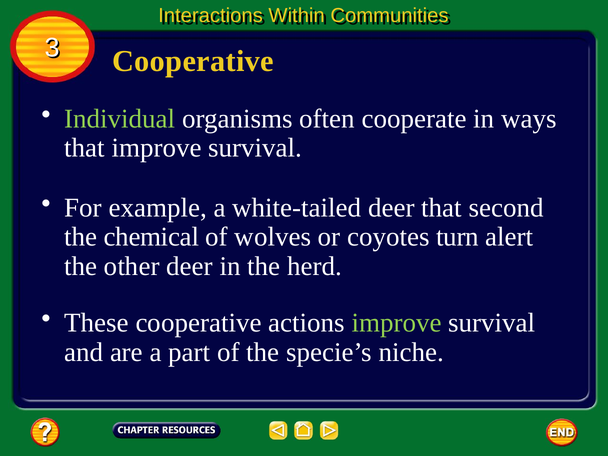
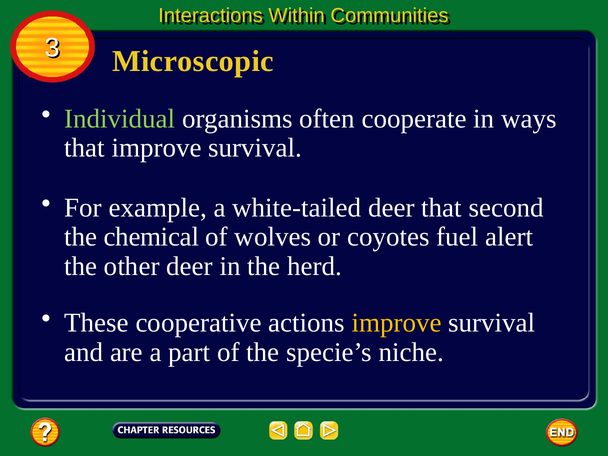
Cooperative: Cooperative -> Microscopic (193, 61)
turn: turn -> fuel (457, 237)
improve colour: light green -> yellow (397, 323)
